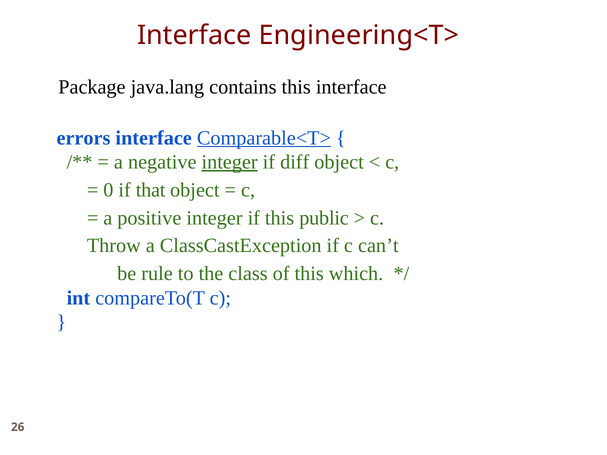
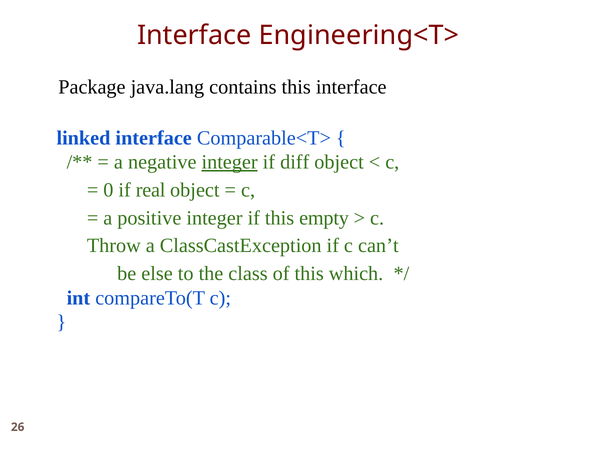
errors: errors -> linked (83, 138)
Comparable<T> underline: present -> none (264, 138)
that: that -> real (151, 190)
public: public -> empty (324, 218)
rule: rule -> else (157, 274)
